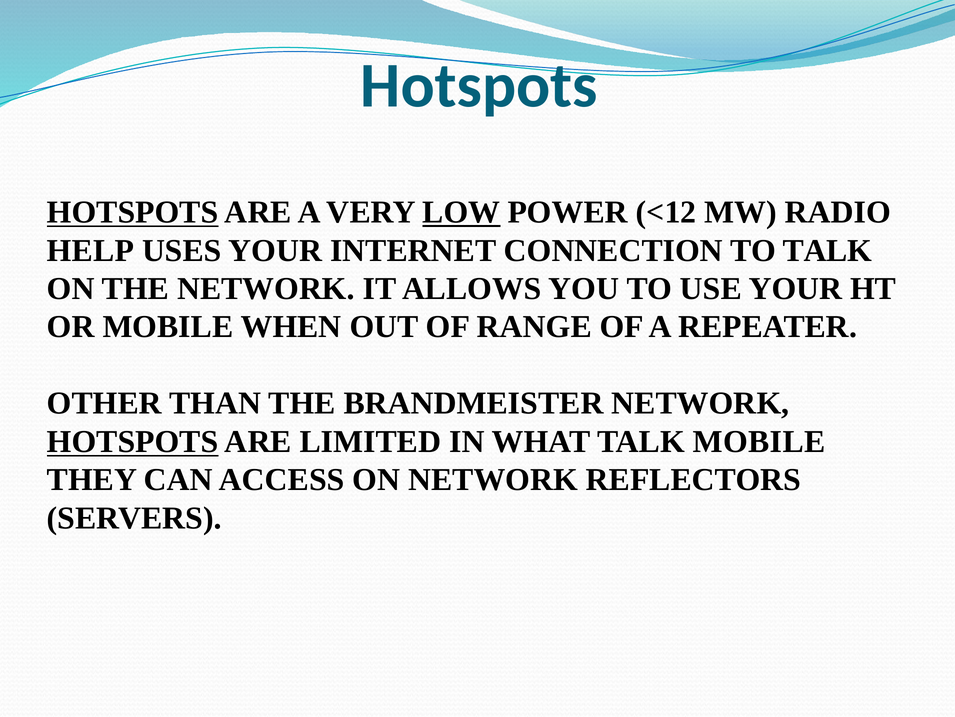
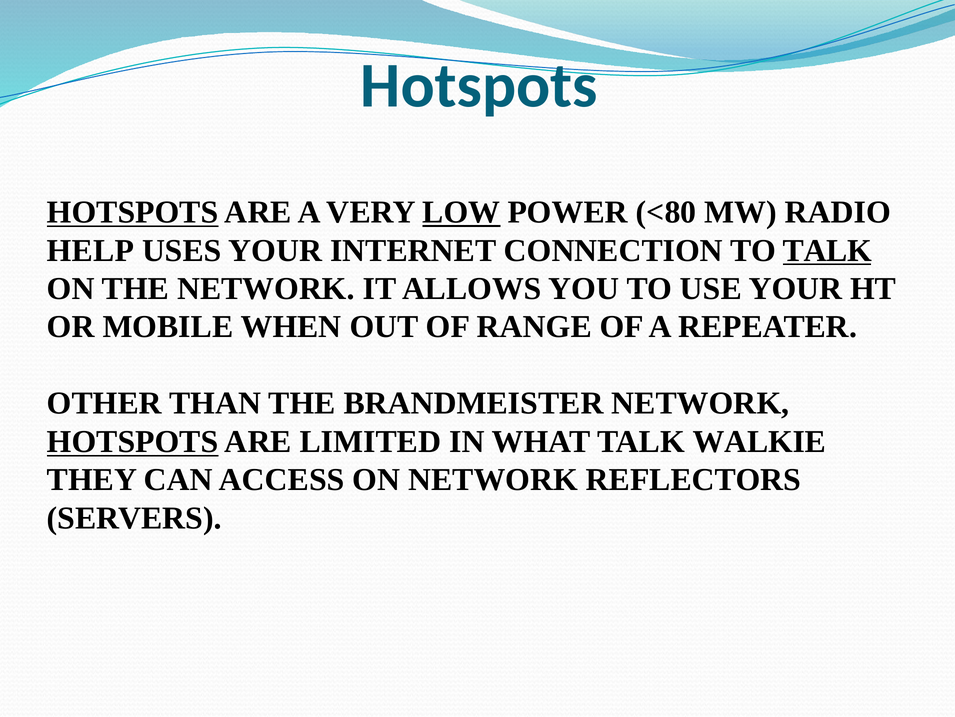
<12: <12 -> <80 (666, 212)
TALK underline: none -> present (827, 250)
TALK MOBILE: MOBILE -> WALKIE (759, 441)
